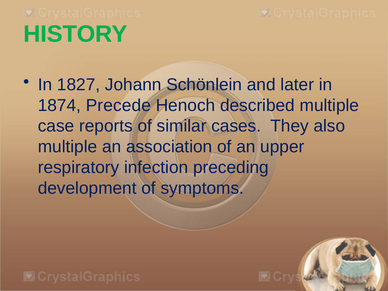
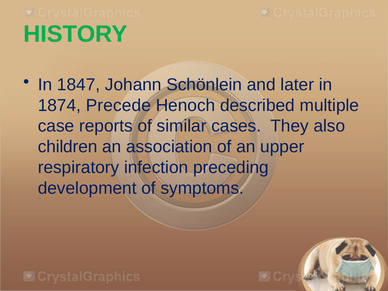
1827: 1827 -> 1847 (79, 85)
multiple: multiple -> children (68, 147)
